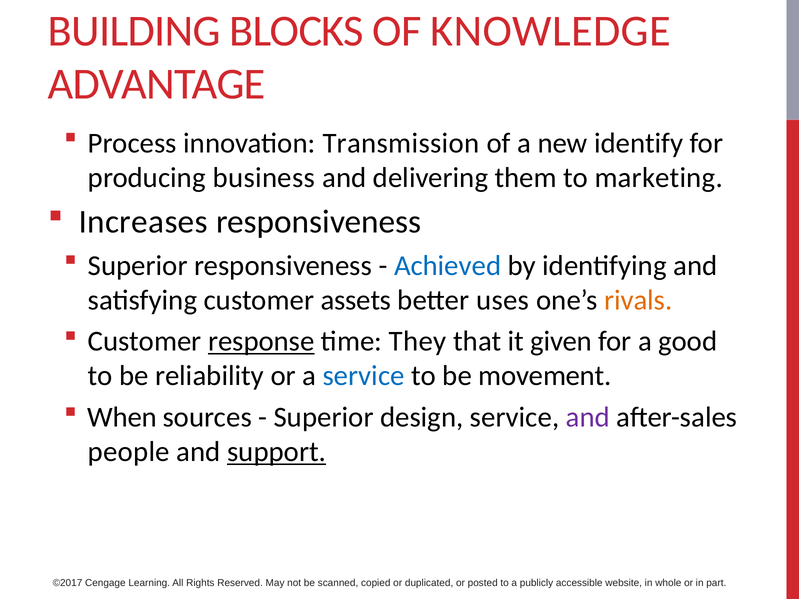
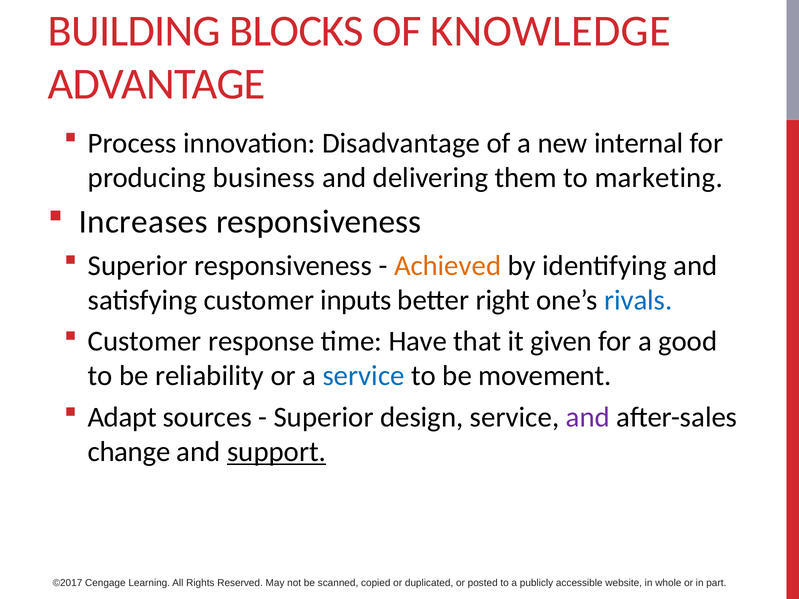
Transmission: Transmission -> Disadvantage (401, 143)
identify: identify -> internal (639, 143)
Achieved colour: blue -> orange (448, 266)
assets: assets -> inputs (356, 300)
uses: uses -> right (503, 300)
rivals colour: orange -> blue (638, 300)
response underline: present -> none (261, 342)
They: They -> Have (418, 342)
When: When -> Adapt (122, 417)
people: people -> change (129, 452)
